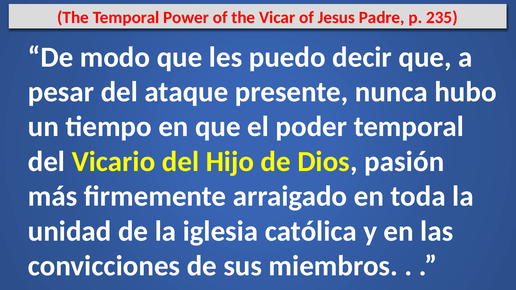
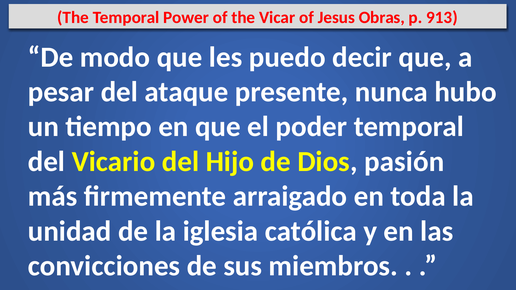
Padre: Padre -> Obras (382, 18)
235: 235 -> 913 (442, 18)
